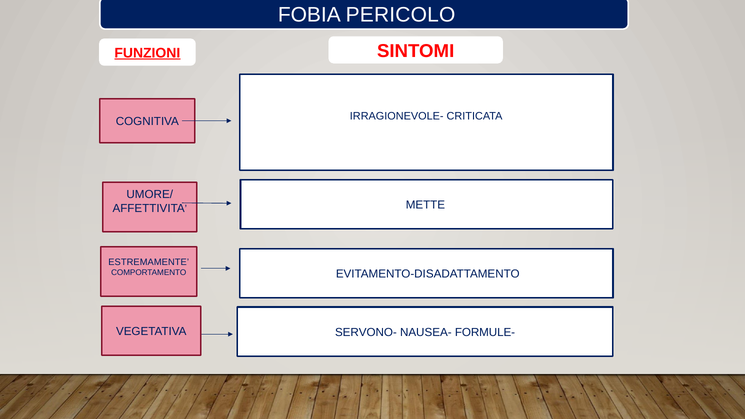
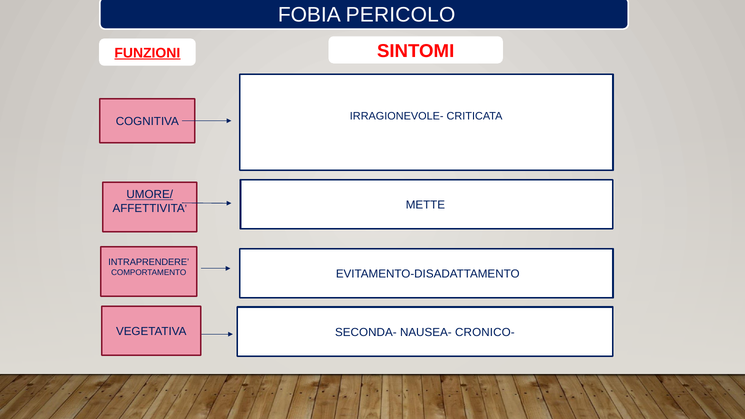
UMORE/ underline: none -> present (150, 195)
ESTREMAMENTE: ESTREMAMENTE -> INTRAPRENDERE (149, 262)
SERVONO-: SERVONO- -> SECONDA- (366, 332)
FORMULE-: FORMULE- -> CRONICO- (485, 332)
